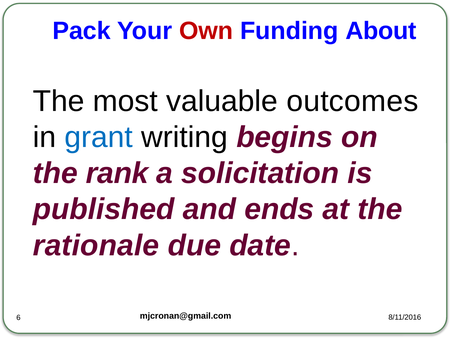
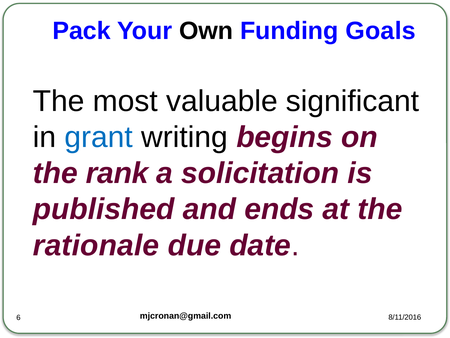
Own colour: red -> black (206, 31)
About: About -> Goals (381, 31)
outcomes: outcomes -> significant (353, 101)
